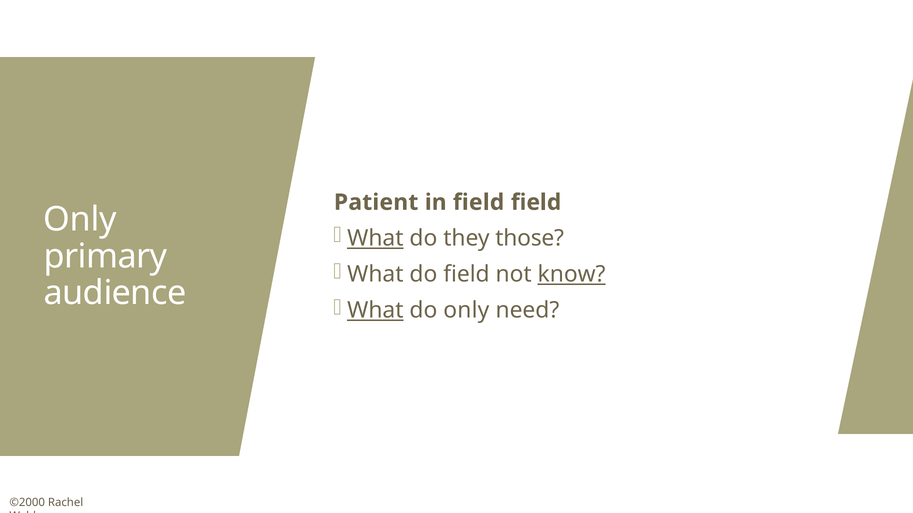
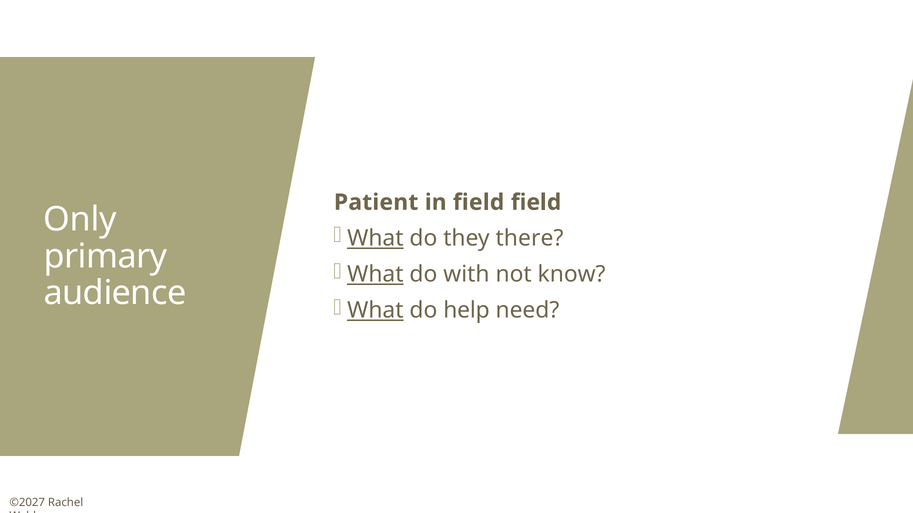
those: those -> there (529, 239)
What underline: none -> present (375, 275)
do field: field -> with (466, 275)
know underline: present -> none (572, 275)
do only: only -> help (467, 311)
©2000: ©2000 -> ©2027 (27, 503)
